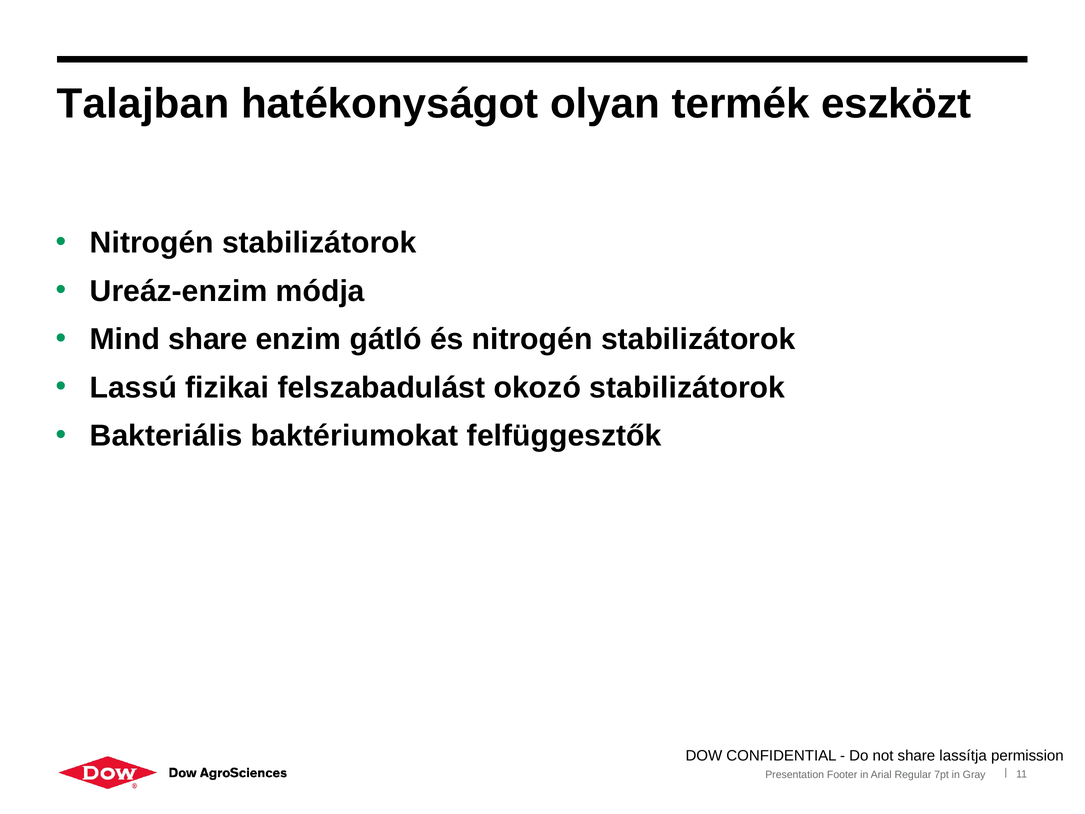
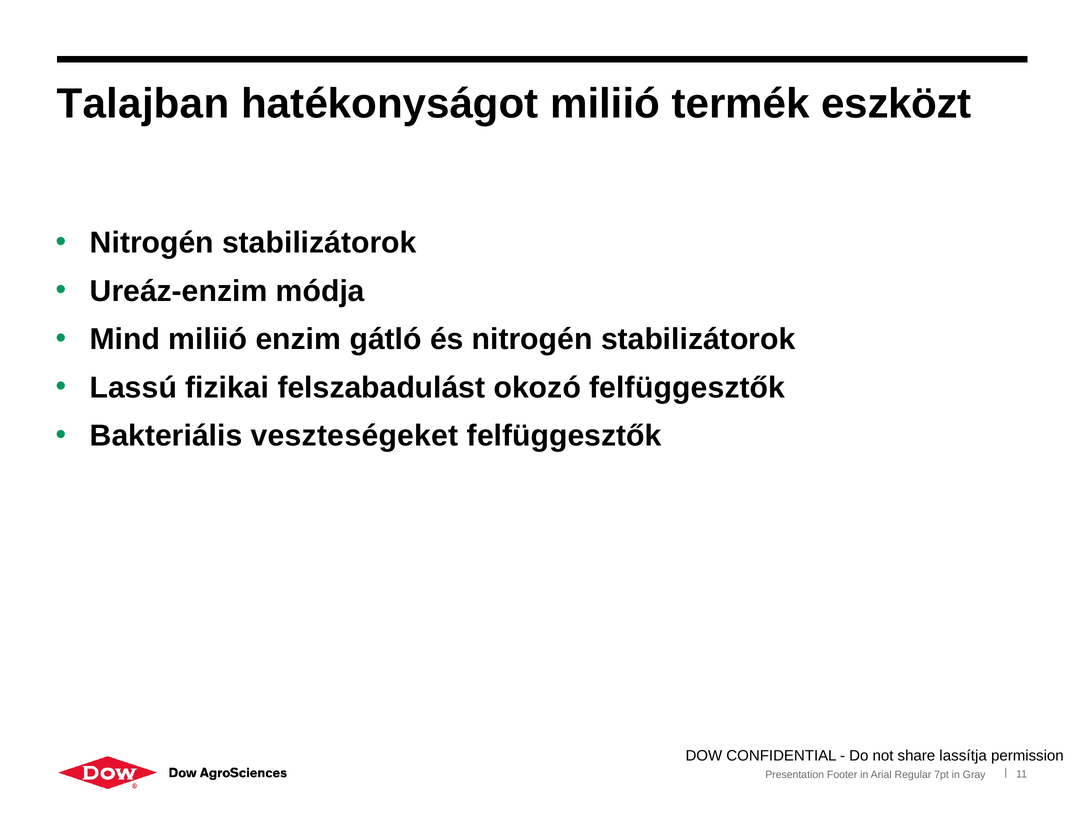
hatékonyságot olyan: olyan -> miliió (605, 104)
Mind share: share -> miliió (208, 339)
okozó stabilizátorok: stabilizátorok -> felfüggesztők (687, 387)
baktériumokat: baktériumokat -> veszteségeket (355, 436)
